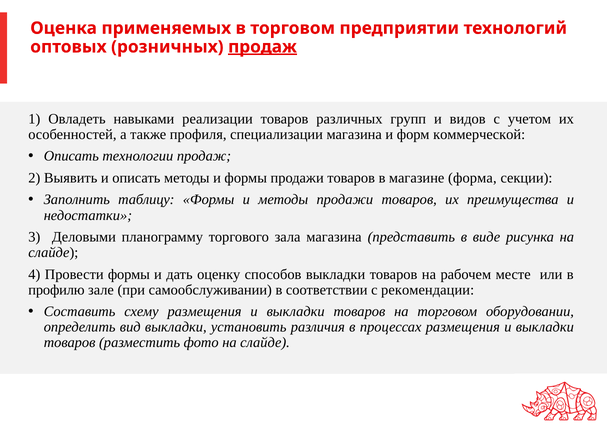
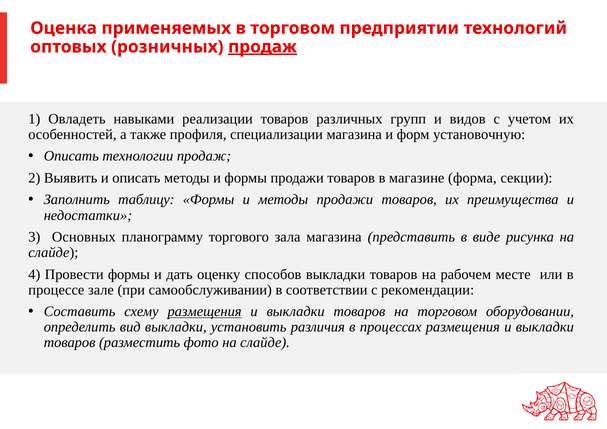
коммерческой: коммерческой -> установочную (479, 135)
Деловыми: Деловыми -> Основных (84, 237)
профилю: профилю -> процессе (56, 290)
размещения underline: none -> present (205, 312)
